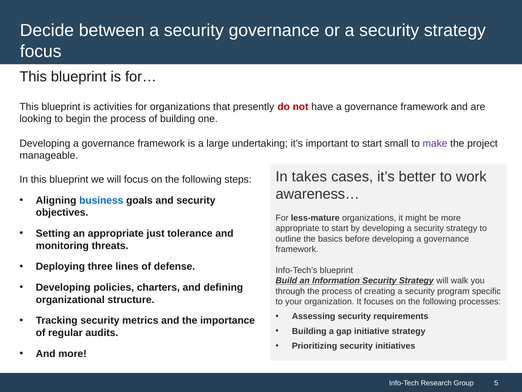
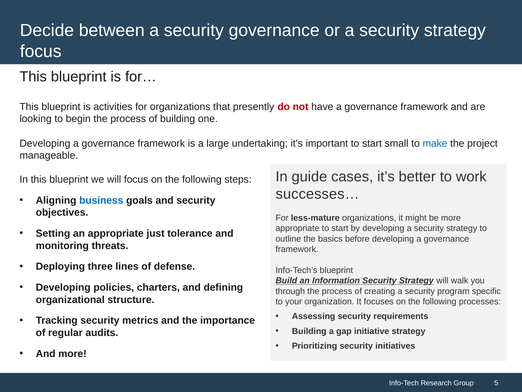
make colour: purple -> blue (435, 143)
takes: takes -> guide (309, 176)
awareness…: awareness… -> successes… (317, 194)
